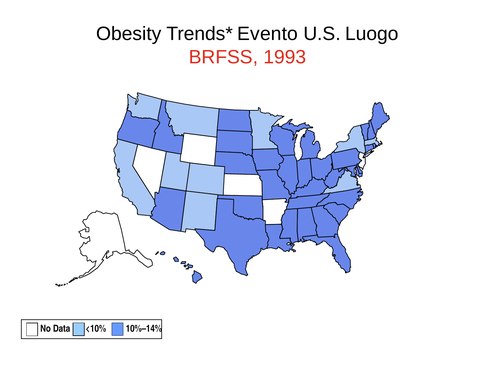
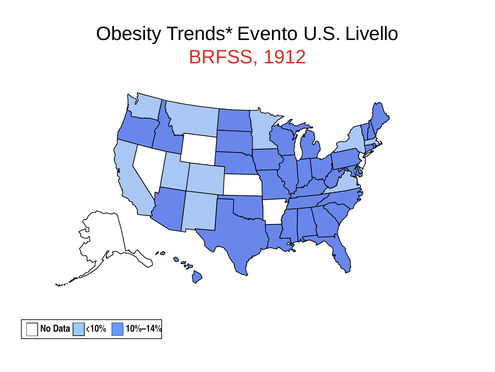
Luogo: Luogo -> Livello (372, 34)
1993: 1993 -> 1912 (285, 57)
